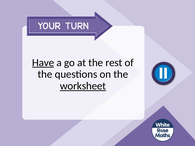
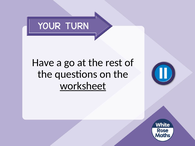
Have underline: present -> none (43, 63)
